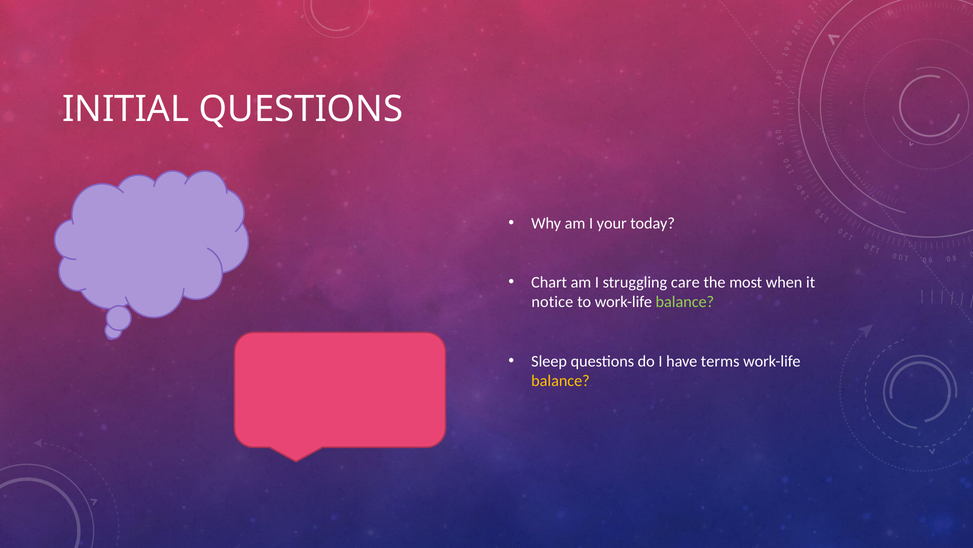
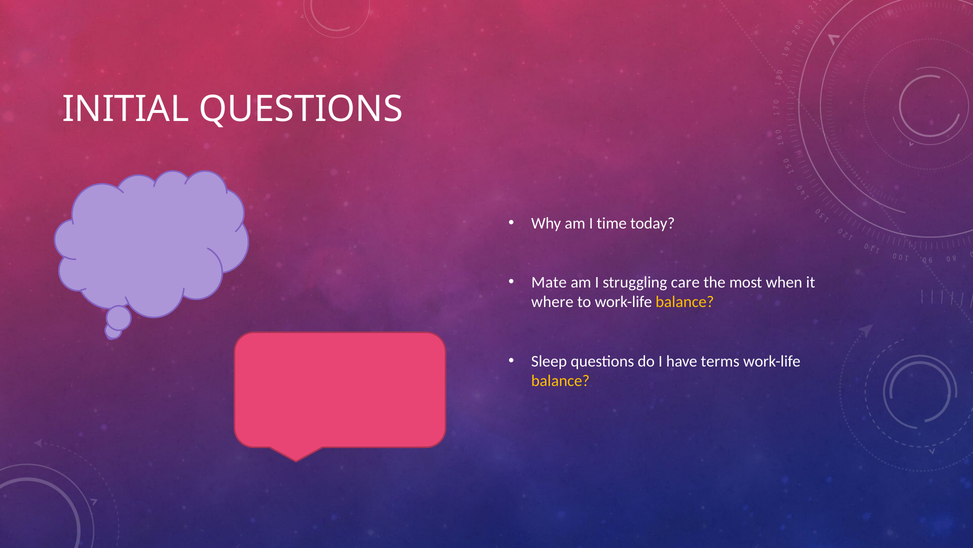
your: your -> time (612, 223)
Chart: Chart -> Mate (549, 282)
notice: notice -> where (552, 302)
balance colour: light green -> yellow (685, 302)
